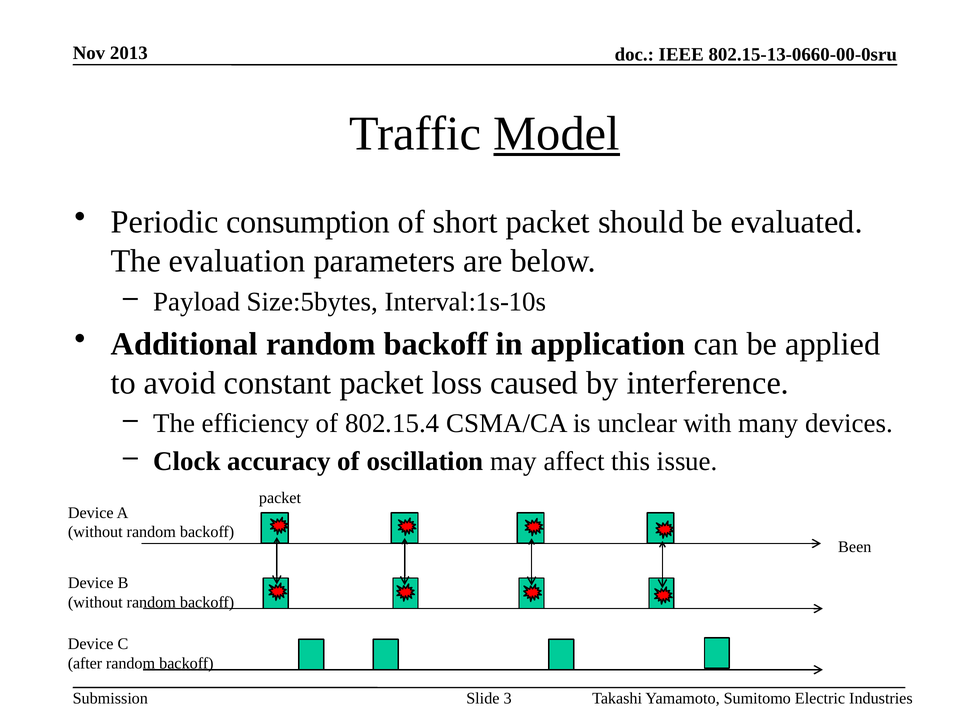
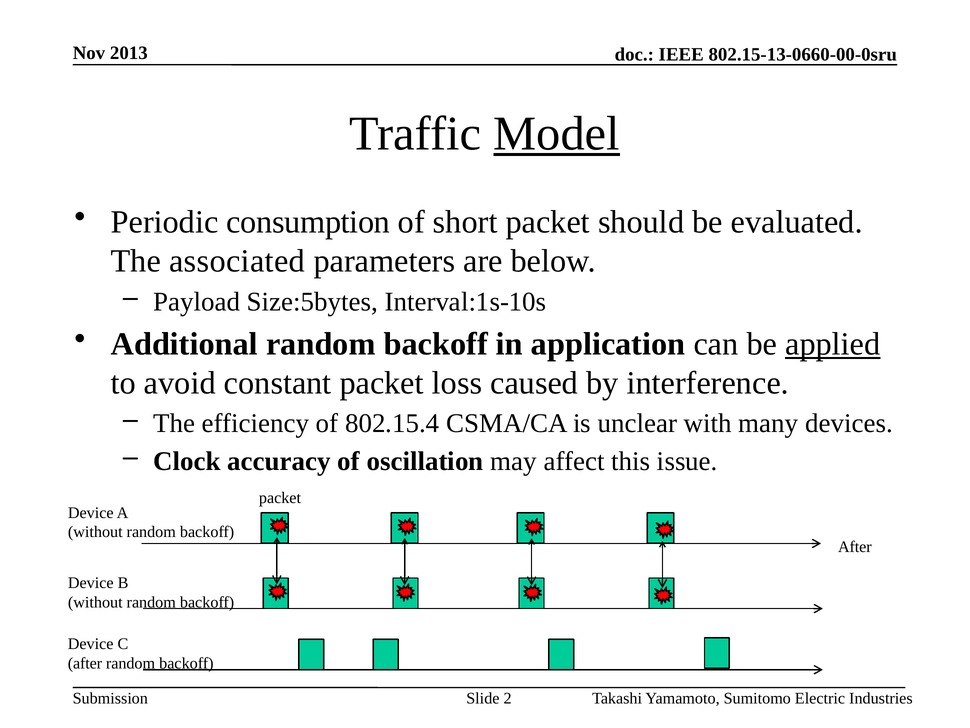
evaluation: evaluation -> associated (237, 261)
applied underline: none -> present (833, 344)
Been: Been -> After (855, 547)
3: 3 -> 2 (508, 698)
